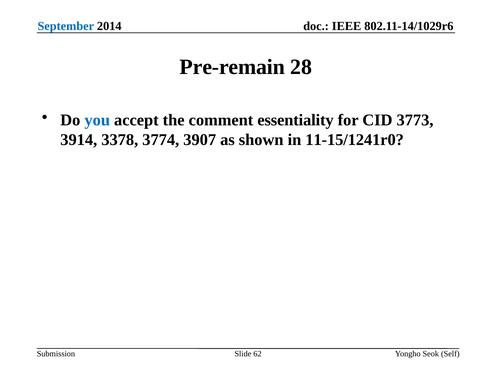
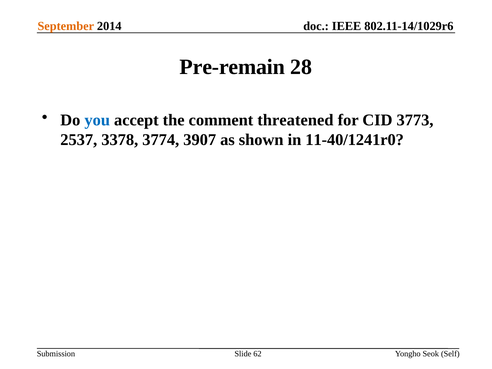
September colour: blue -> orange (66, 26)
essentiality: essentiality -> threatened (295, 120)
3914: 3914 -> 2537 (79, 140)
11-15/1241r0: 11-15/1241r0 -> 11-40/1241r0 (355, 140)
